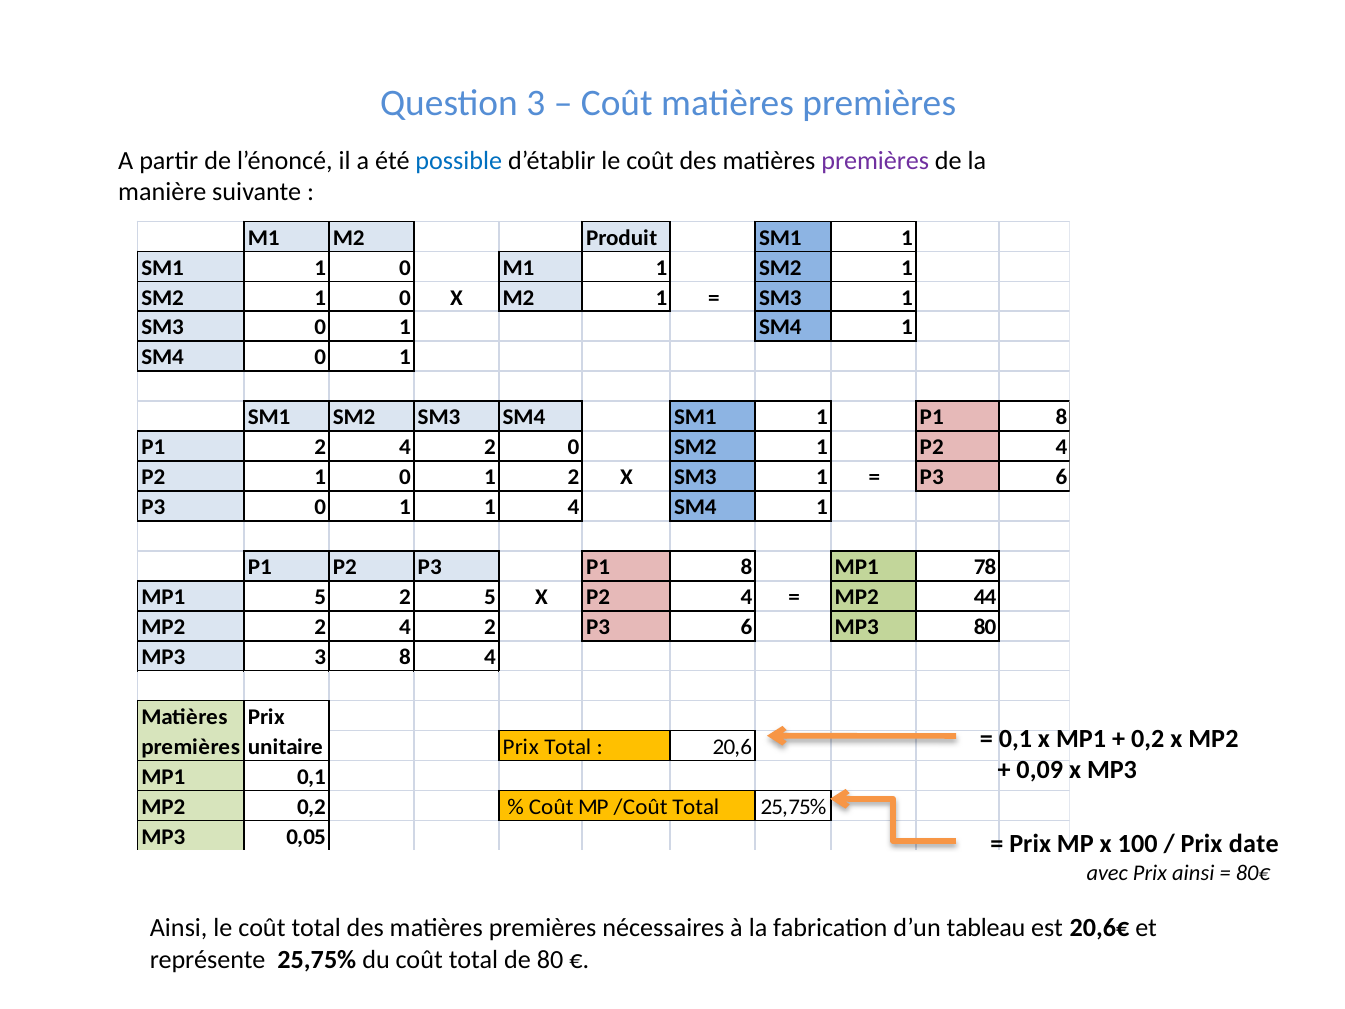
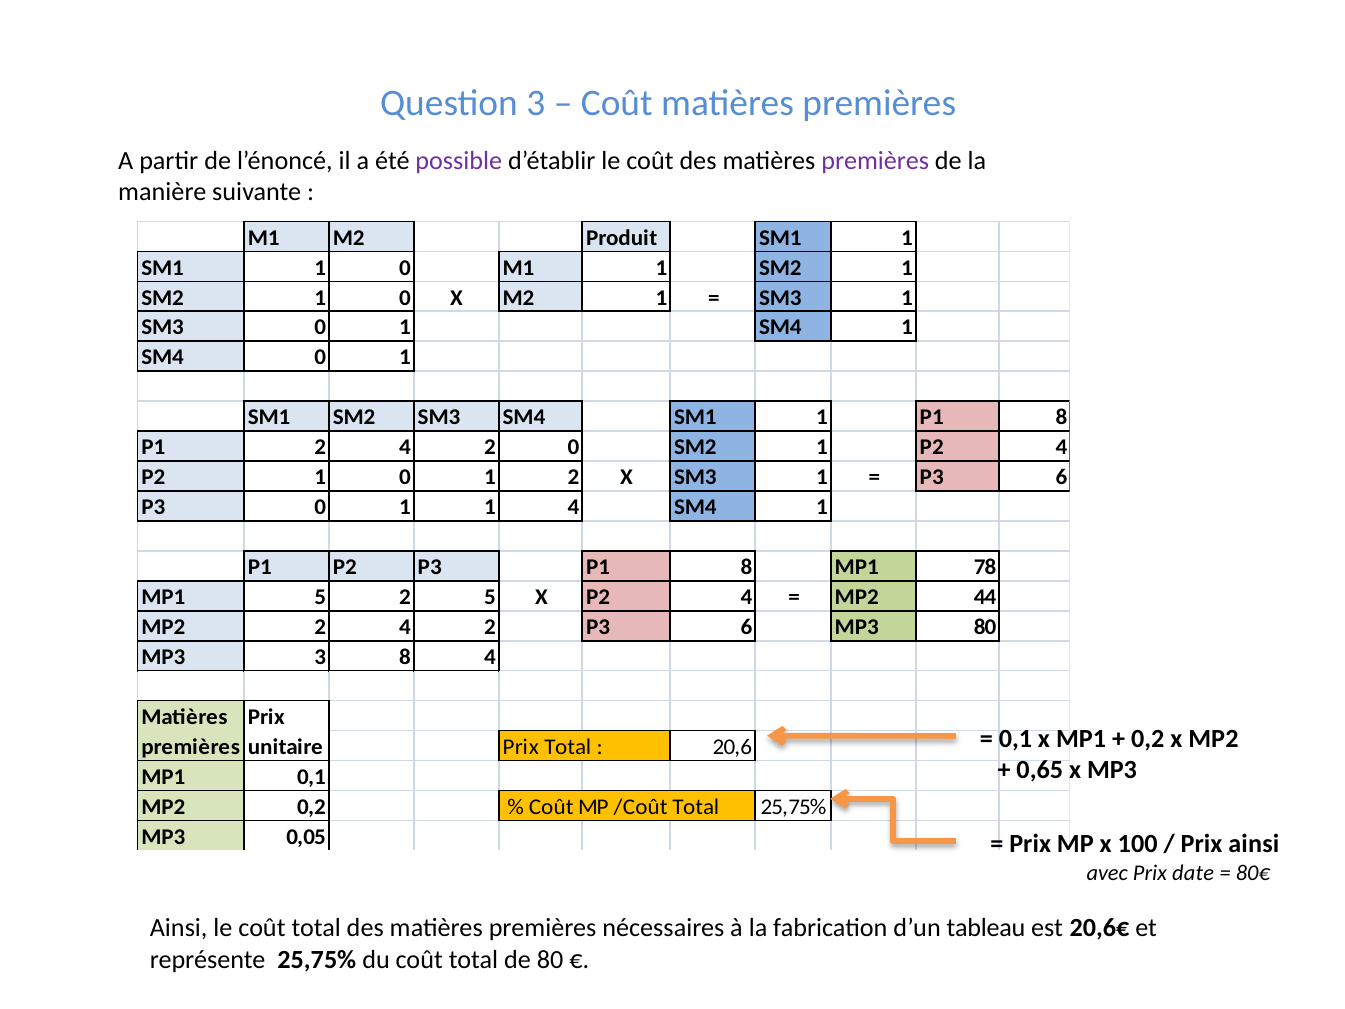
possible colour: blue -> purple (459, 161)
0,09: 0,09 -> 0,65 (1040, 770)
Prix date: date -> ainsi (1254, 844)
Prix ainsi: ainsi -> date (1193, 873)
